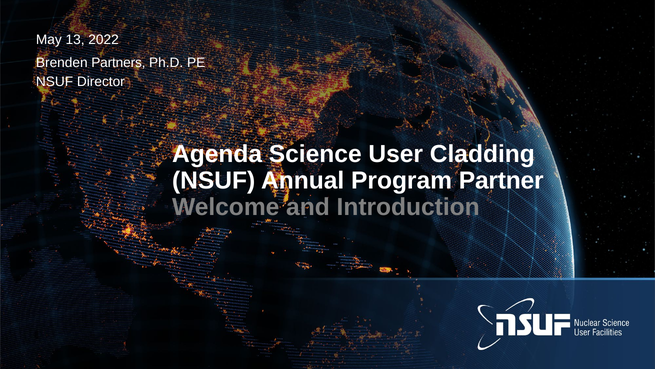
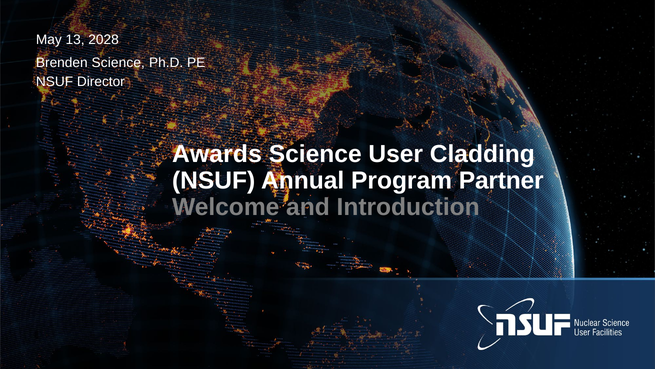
2022: 2022 -> 2028 (104, 40)
Brenden Partners: Partners -> Science (118, 63)
Agenda: Agenda -> Awards (217, 154)
